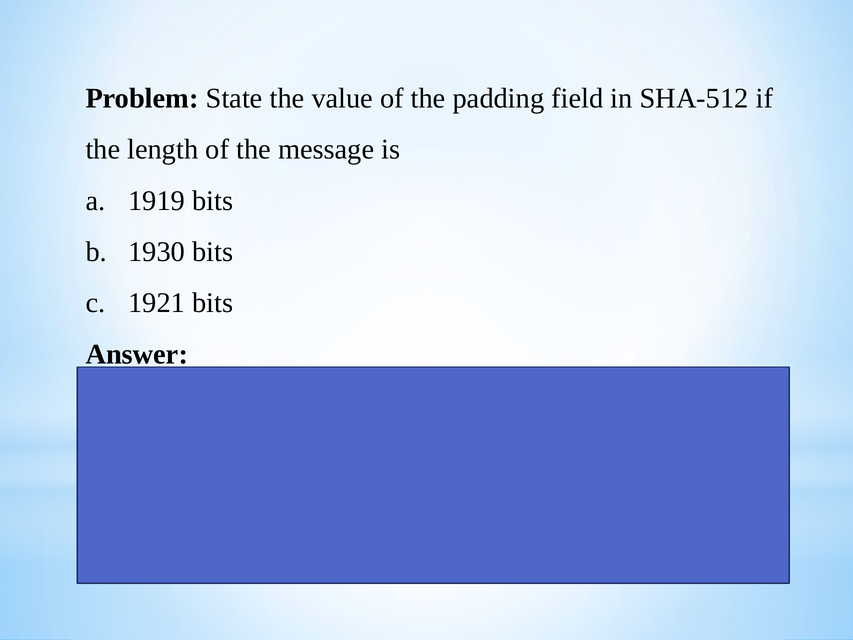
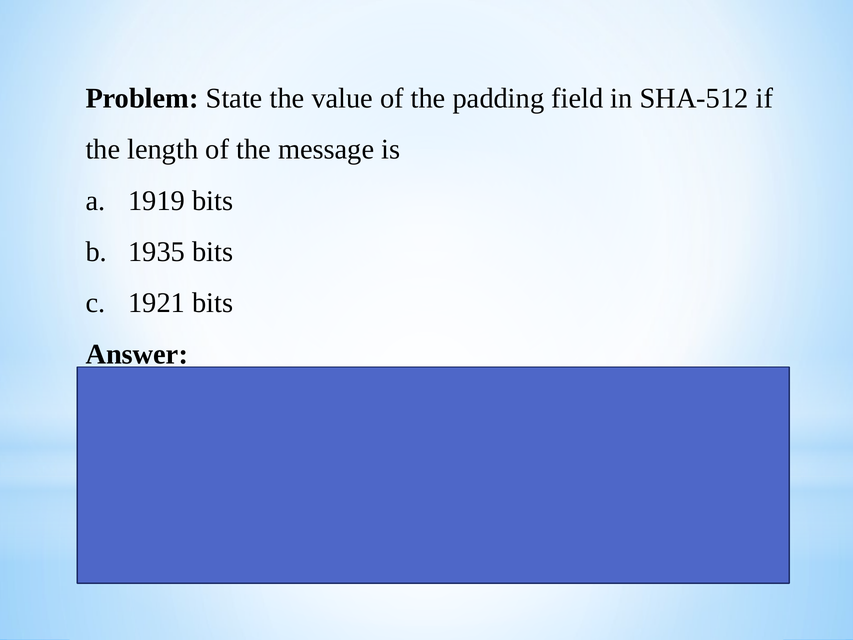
1930: 1930 -> 1935 (157, 252)
